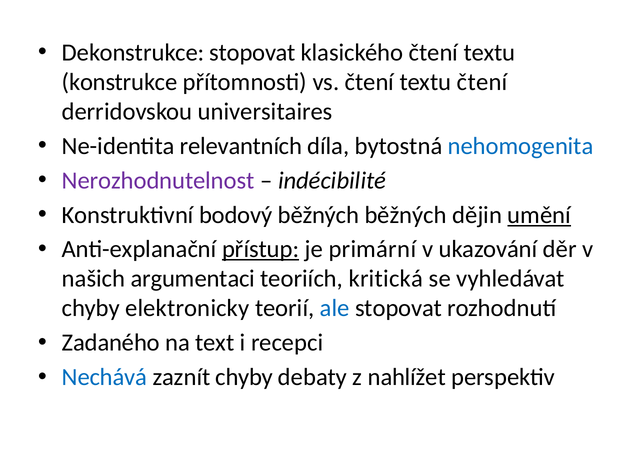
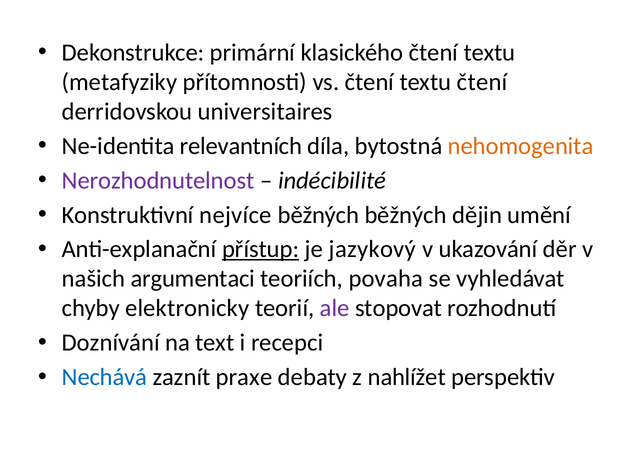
Dekonstrukce stopovat: stopovat -> primární (253, 53)
konstrukce: konstrukce -> metafyziky (120, 82)
nehomogenita colour: blue -> orange (521, 146)
bodový: bodový -> nejvíce (235, 215)
umění underline: present -> none (539, 215)
primární: primární -> jazykový (372, 250)
kritická: kritická -> povaha (386, 279)
ale colour: blue -> purple (335, 309)
Zadaného: Zadaného -> Doznívání (111, 343)
zaznít chyby: chyby -> praxe (244, 378)
